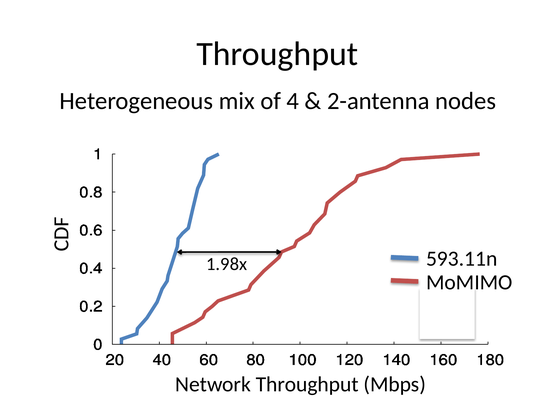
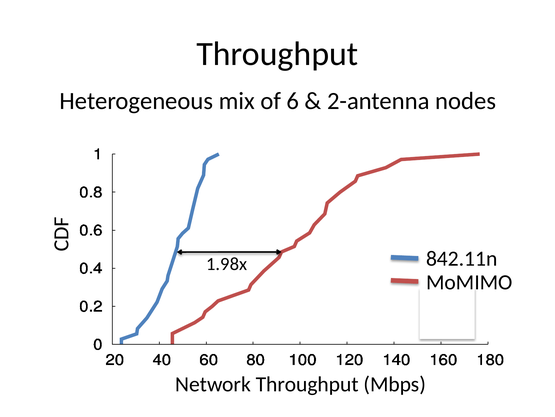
4: 4 -> 6 (293, 101)
593.11n: 593.11n -> 842.11n (462, 258)
